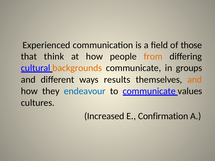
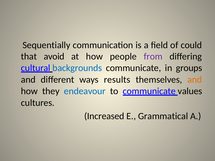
Experienced: Experienced -> Sequentially (46, 45)
those: those -> could (191, 45)
think: think -> avoid (54, 57)
from colour: orange -> purple (153, 57)
backgrounds colour: orange -> blue (77, 68)
Confirmation: Confirmation -> Grammatical (163, 116)
